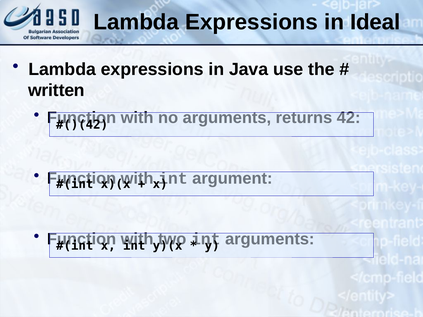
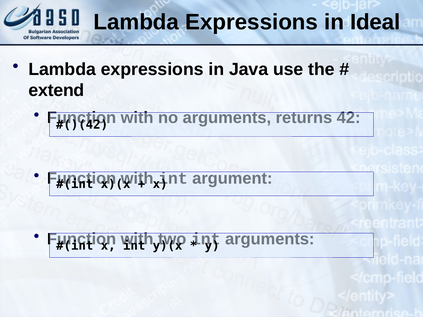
written: written -> extend (56, 90)
